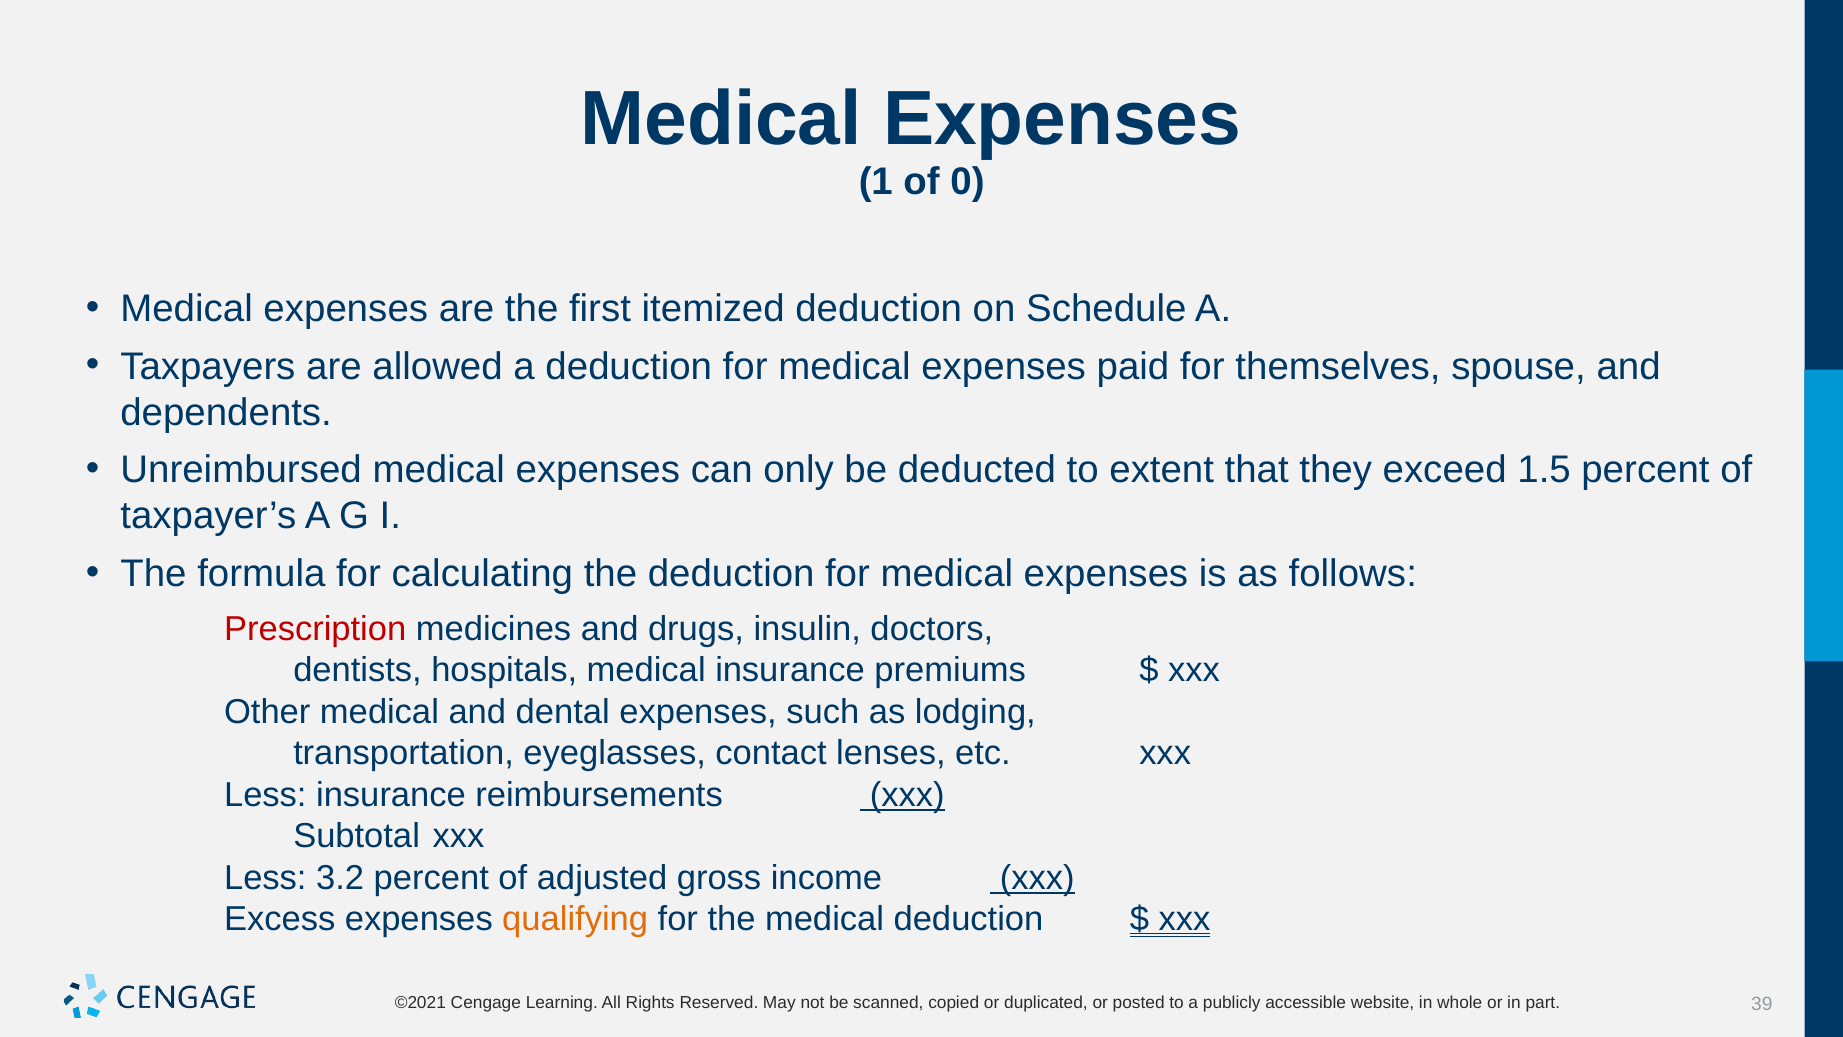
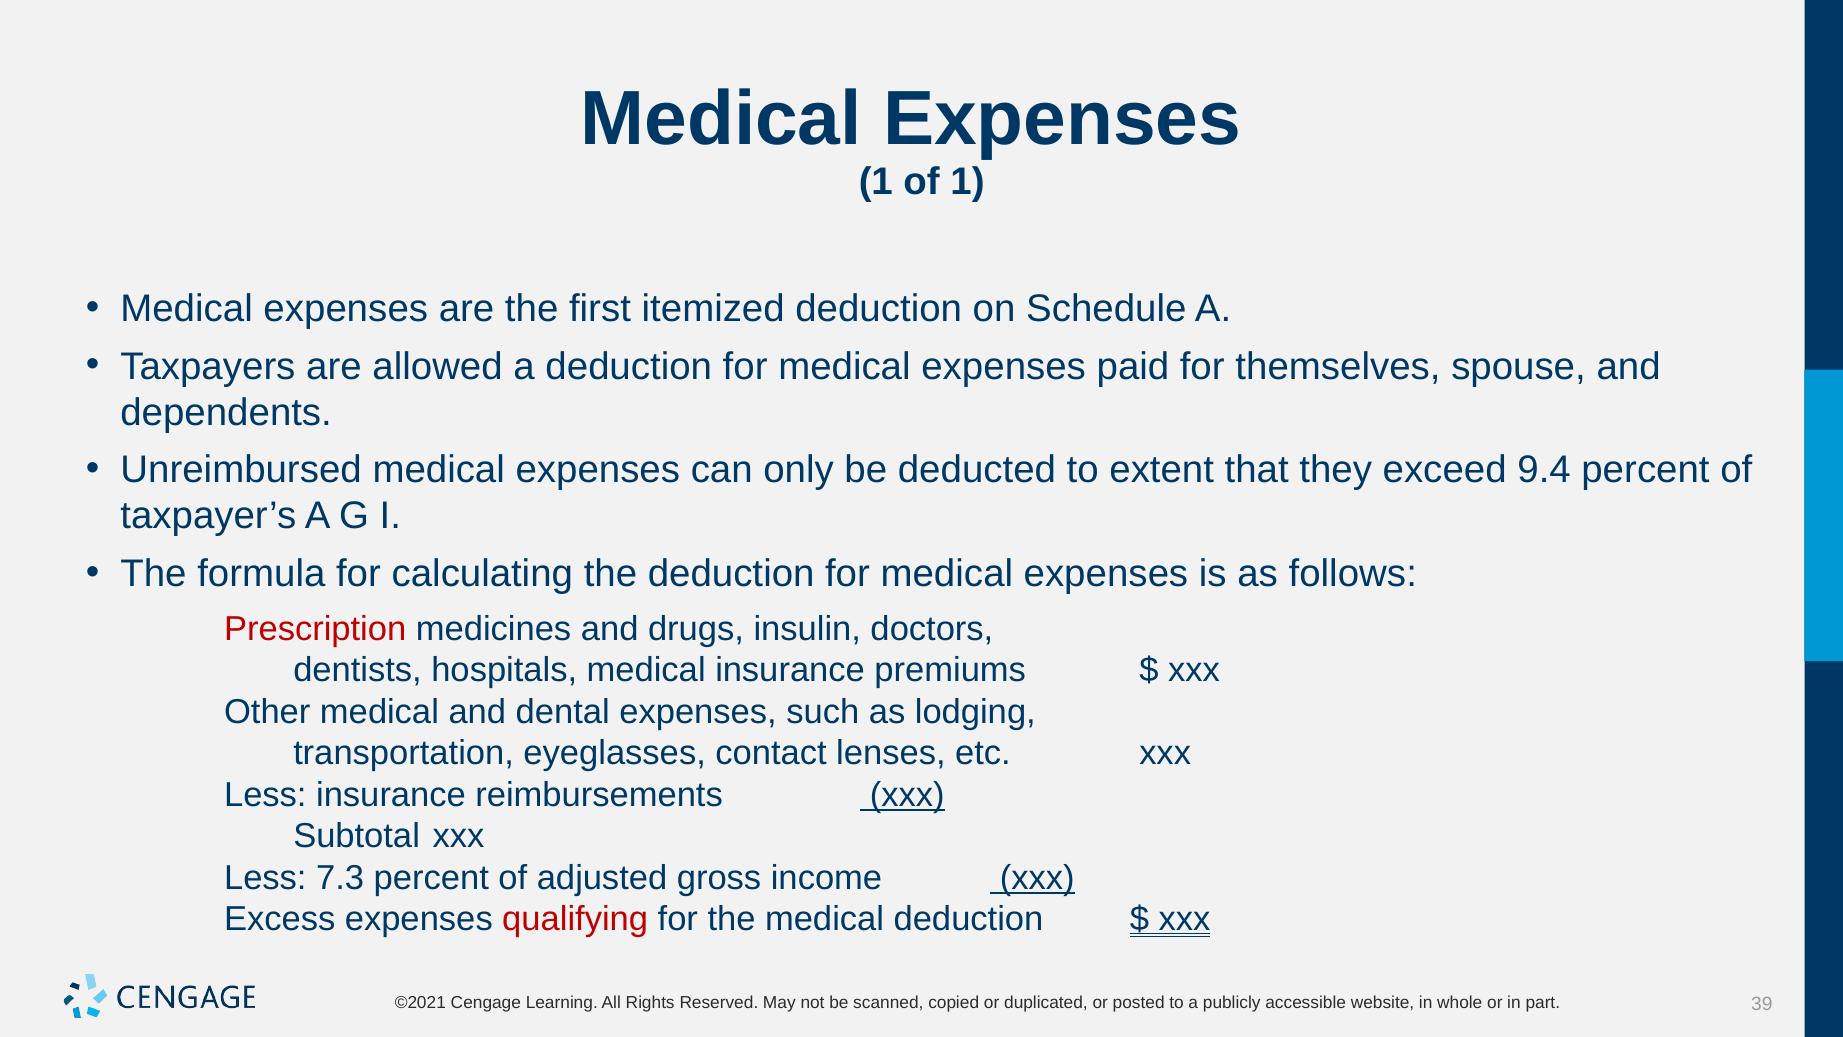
of 0: 0 -> 1 (967, 182)
1.5: 1.5 -> 9.4 (1544, 470)
3.2: 3.2 -> 7.3 (340, 878)
qualifying colour: orange -> red (575, 919)
